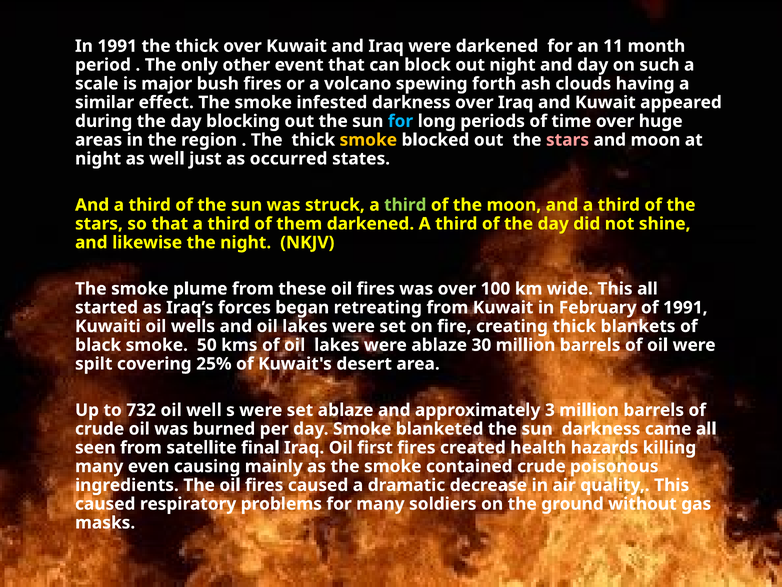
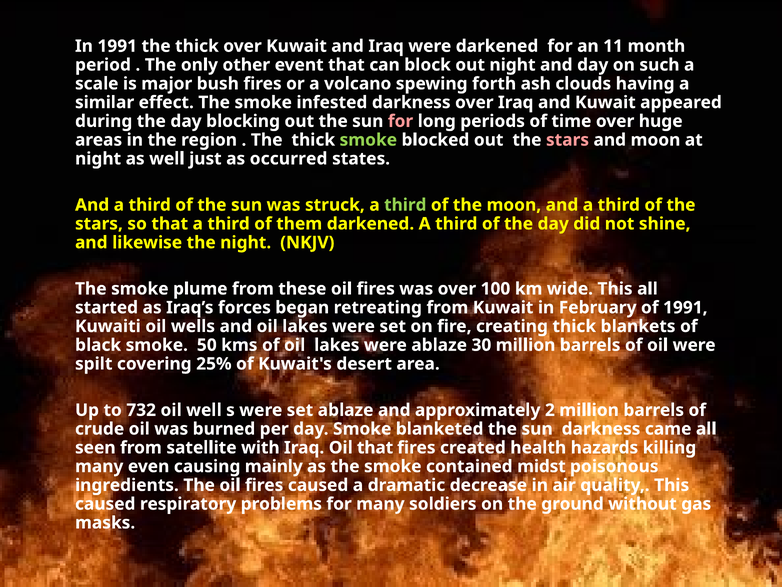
for colour: light blue -> pink (401, 121)
smoke colour: yellow -> light green (368, 140)
3: 3 -> 2 (550, 410)
final: final -> with (260, 447)
Oil first: first -> that (375, 447)
contained crude: crude -> midst (541, 466)
